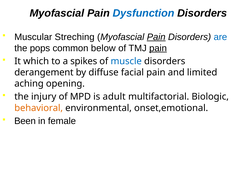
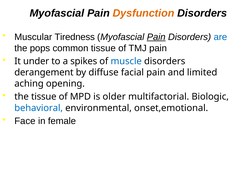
Dysfunction colour: blue -> orange (143, 13)
Streching: Streching -> Tiredness (75, 37)
common below: below -> tissue (103, 48)
pain underline: present -> none (158, 48)
which: which -> under (36, 61)
the injury: injury -> tissue (44, 97)
adult: adult -> older (114, 97)
behavioral colour: orange -> blue (39, 108)
Been: Been -> Face (25, 121)
